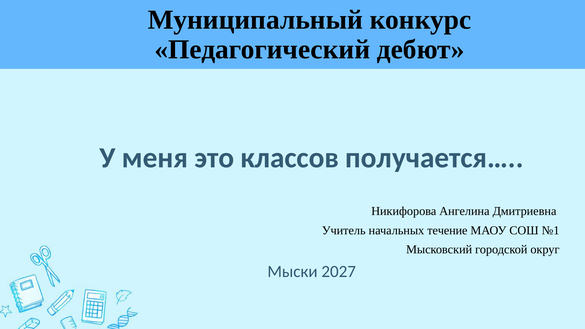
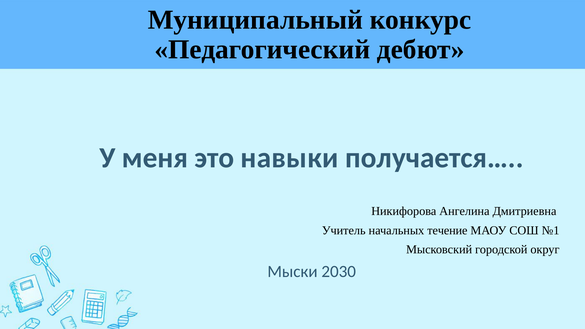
классов: классов -> навыки (290, 158)
2027: 2027 -> 2030 (339, 272)
